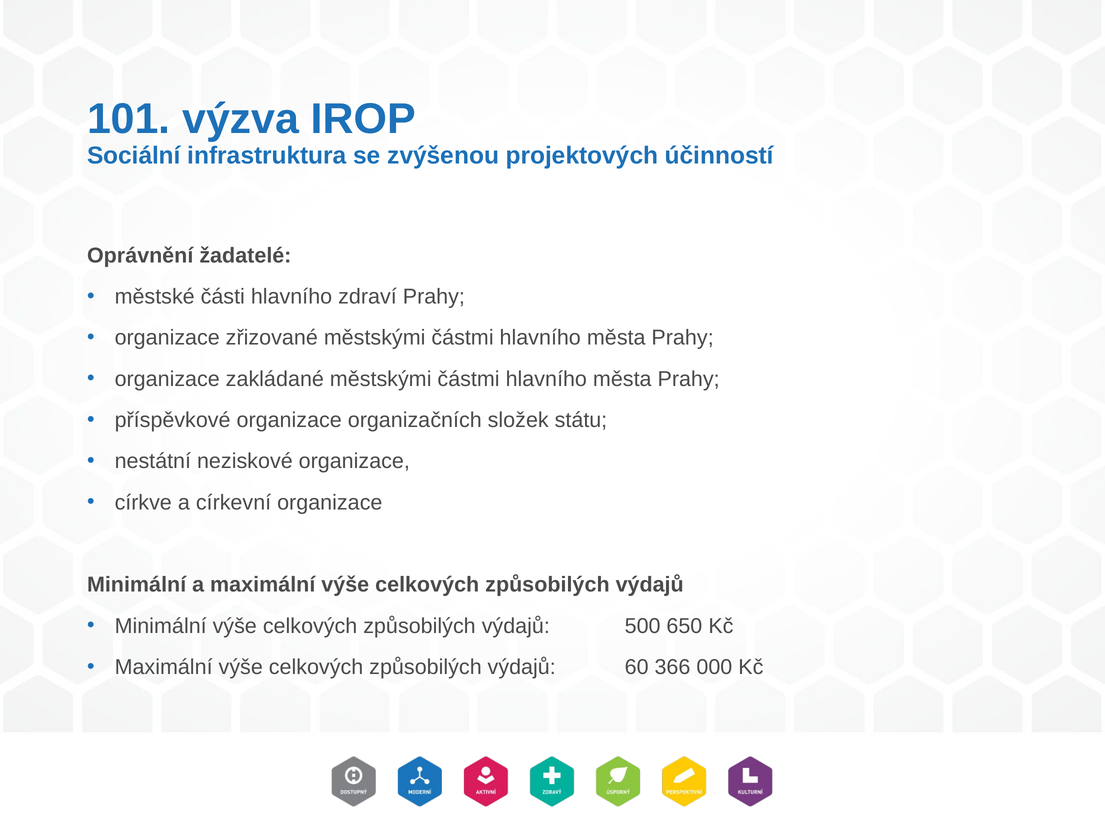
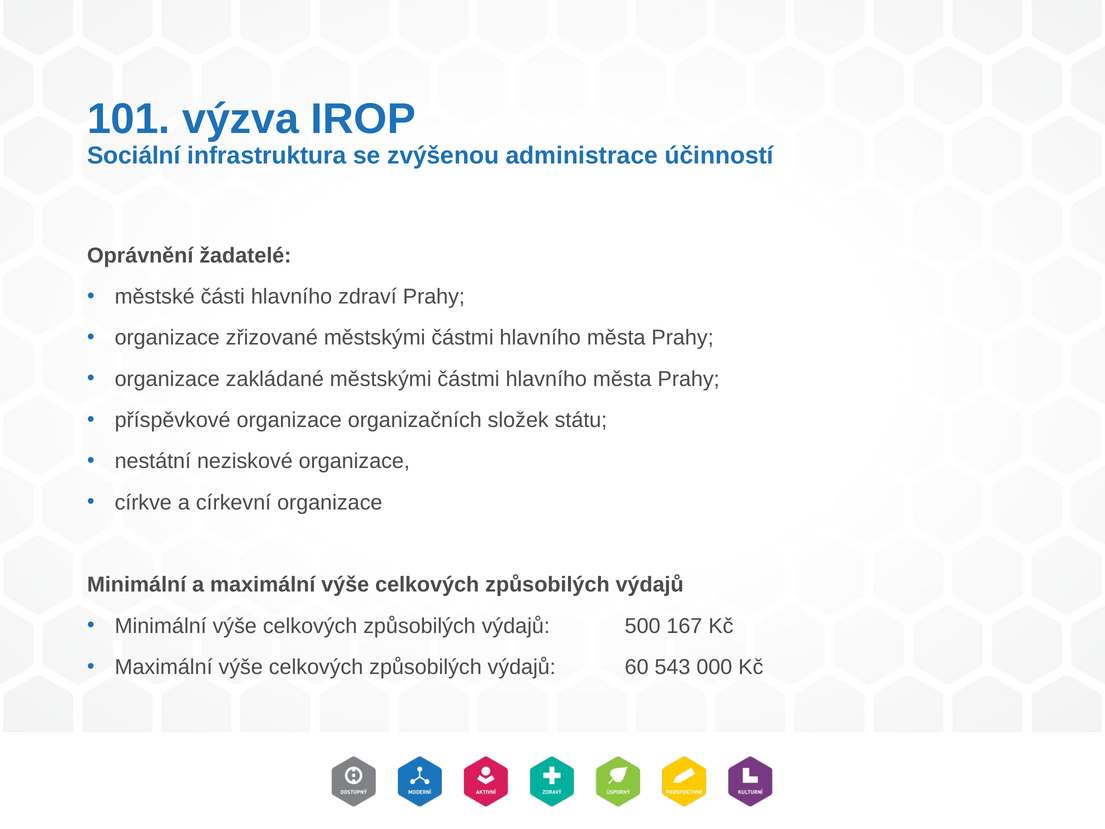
projektových: projektových -> administrace (582, 155)
650: 650 -> 167 (684, 626)
366: 366 -> 543 (672, 667)
